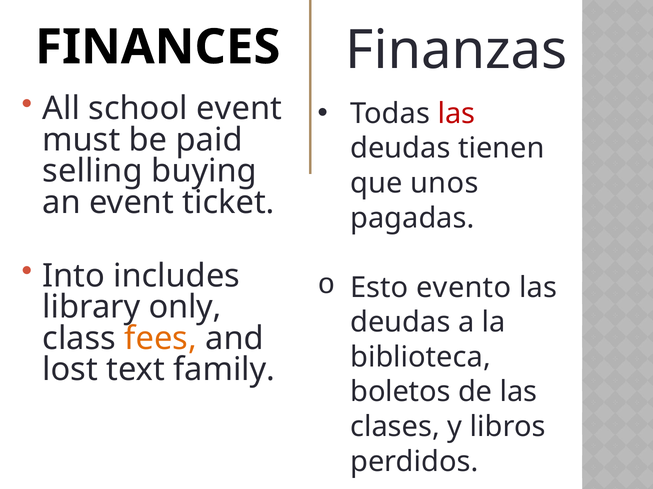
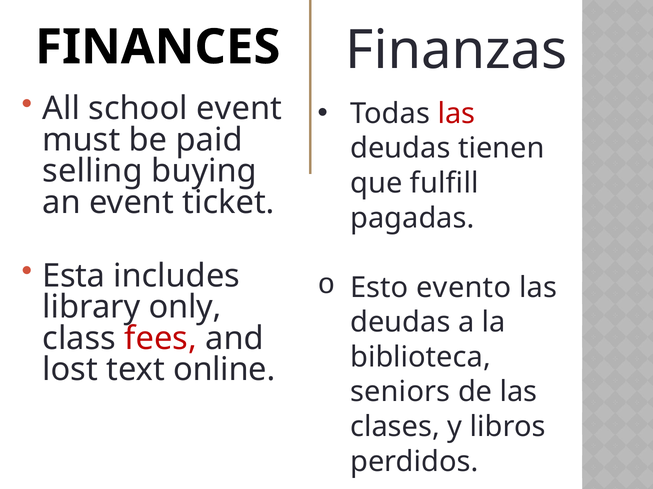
unos: unos -> fulfill (444, 183)
Into: Into -> Esta (74, 276)
fees colour: orange -> red (161, 339)
family: family -> online (224, 370)
boletos: boletos -> seniors (400, 392)
